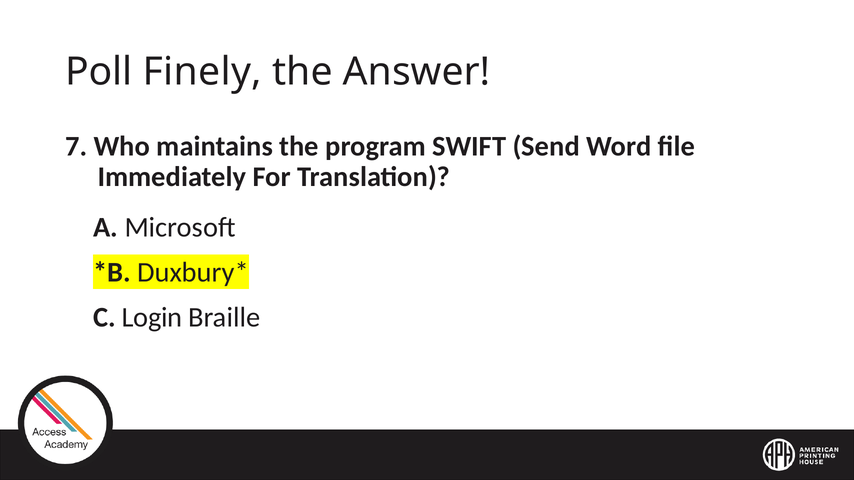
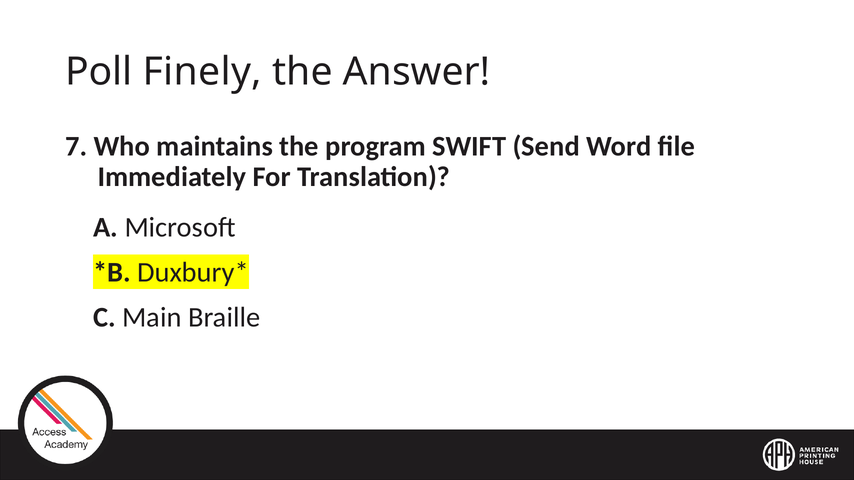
Login: Login -> Main (152, 317)
